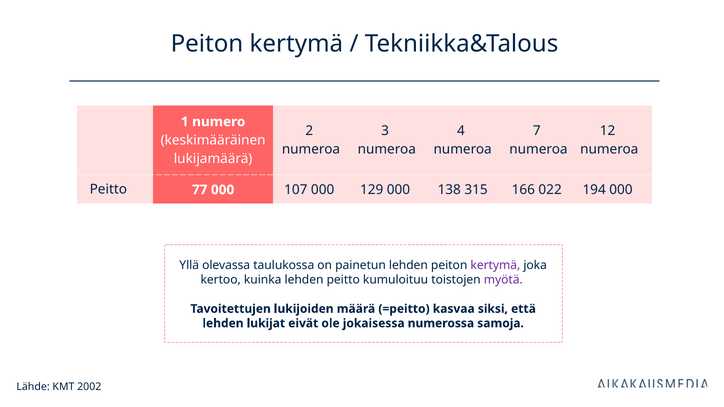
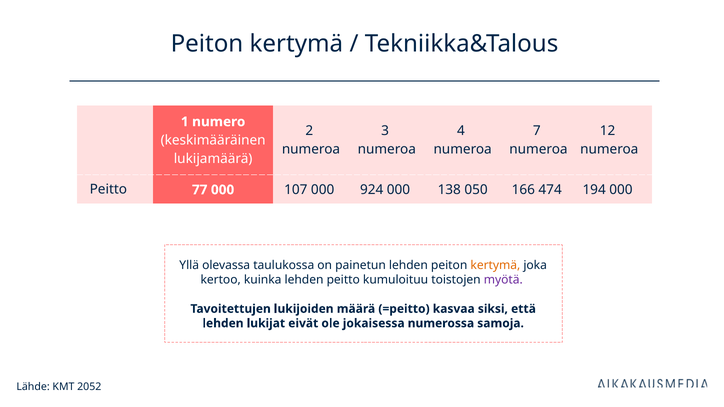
129: 129 -> 924 (372, 190)
315: 315 -> 050 (476, 190)
022: 022 -> 474 (550, 190)
kertymä colour: purple -> orange (495, 266)
2002: 2002 -> 2052 (89, 387)
